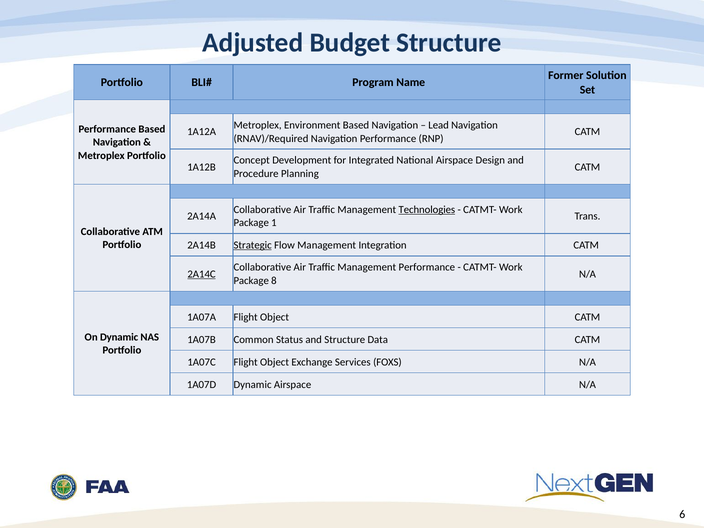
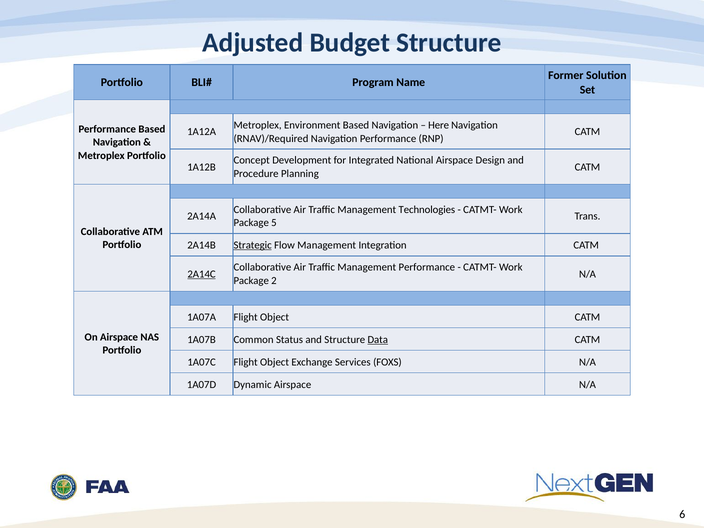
Lead: Lead -> Here (439, 125)
Technologies underline: present -> none (427, 210)
1: 1 -> 5 (274, 223)
8: 8 -> 2 (274, 281)
On Dynamic: Dynamic -> Airspace (119, 337)
Data underline: none -> present (378, 339)
